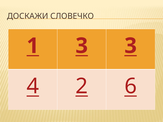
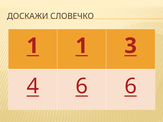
1 3: 3 -> 1 (82, 46)
4 2: 2 -> 6 (82, 86)
